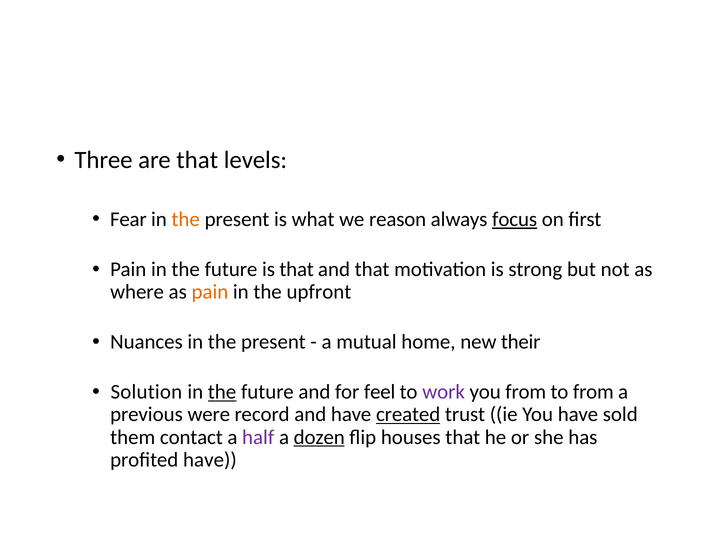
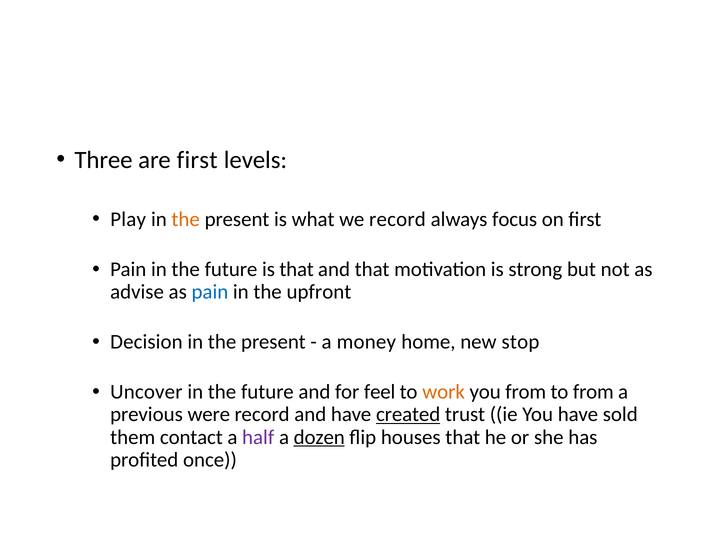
are that: that -> first (197, 160)
Fear: Fear -> Play (128, 220)
we reason: reason -> record (397, 220)
focus underline: present -> none (515, 220)
where: where -> advise (137, 292)
pain colour: orange -> blue (210, 292)
Nuances: Nuances -> Decision (146, 342)
mutual: mutual -> money (366, 342)
their: their -> stop (520, 342)
Solution: Solution -> Uncover (146, 393)
the underline: present -> none (222, 393)
work colour: purple -> orange (444, 393)
profited have: have -> once (210, 460)
